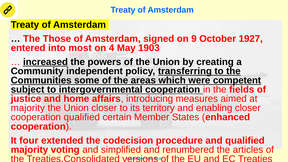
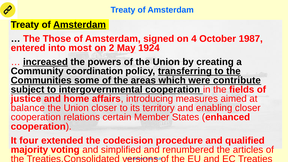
Amsterdam underline: none -> present (80, 25)
9: 9 -> 4 (194, 39)
1927: 1927 -> 1987 (251, 39)
4: 4 -> 2 (112, 48)
1903: 1903 -> 1924 (149, 48)
independent: independent -> coordination (95, 71)
competent: competent -> contribute (237, 80)
majority: majority -> balance (28, 108)
cooperation qualified: qualified -> relations (82, 117)
